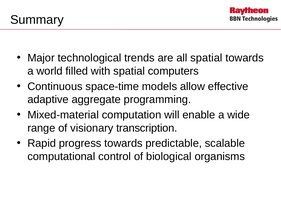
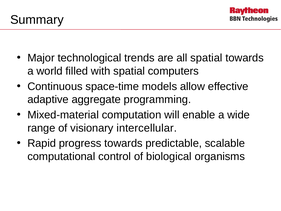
transcription: transcription -> intercellular (147, 128)
